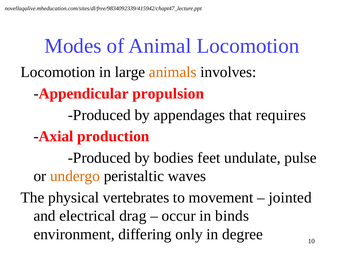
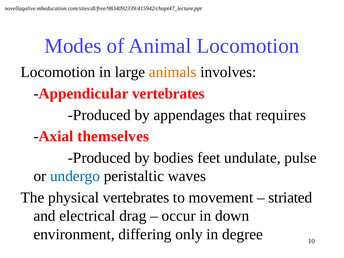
Appendicular propulsion: propulsion -> vertebrates (168, 94)
production: production -> themselves (113, 136)
undergo colour: orange -> blue (75, 176)
jointed: jointed -> striated (290, 198)
binds: binds -> down (232, 216)
